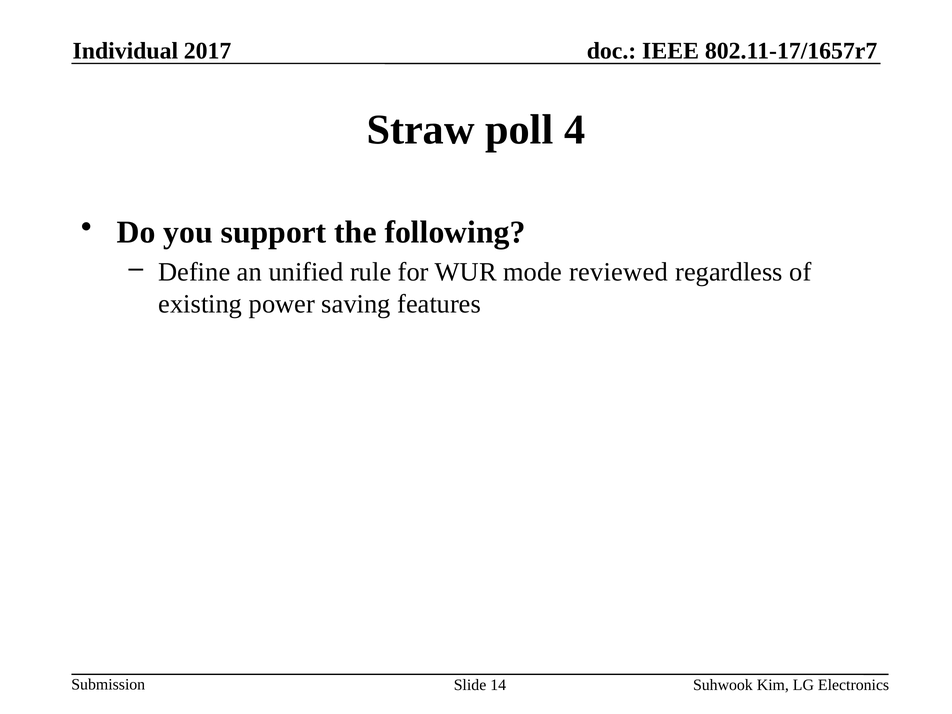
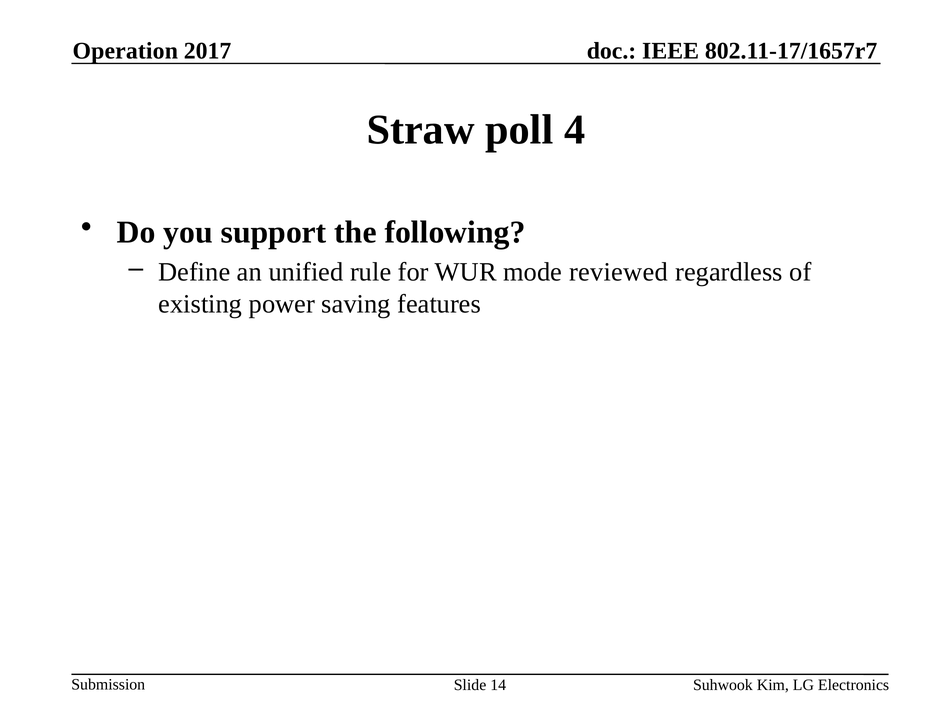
Individual: Individual -> Operation (125, 51)
